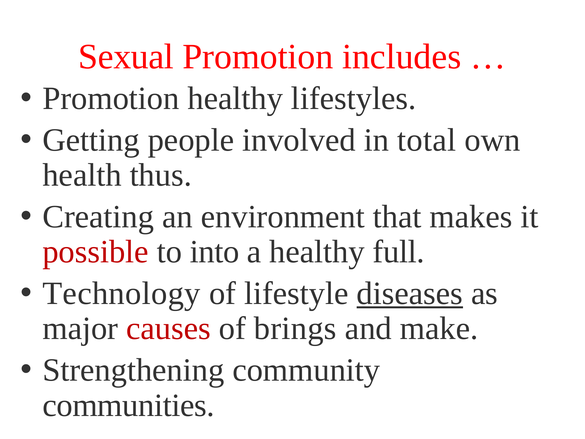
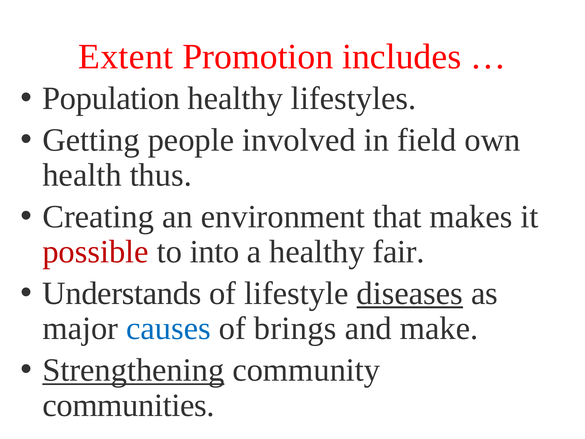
Sexual: Sexual -> Extent (126, 57)
Promotion: Promotion -> Population (111, 98)
total: total -> field (427, 140)
full: full -> fair (399, 252)
Technology: Technology -> Understands (122, 293)
causes colour: red -> blue (168, 328)
Strengthening underline: none -> present (133, 370)
